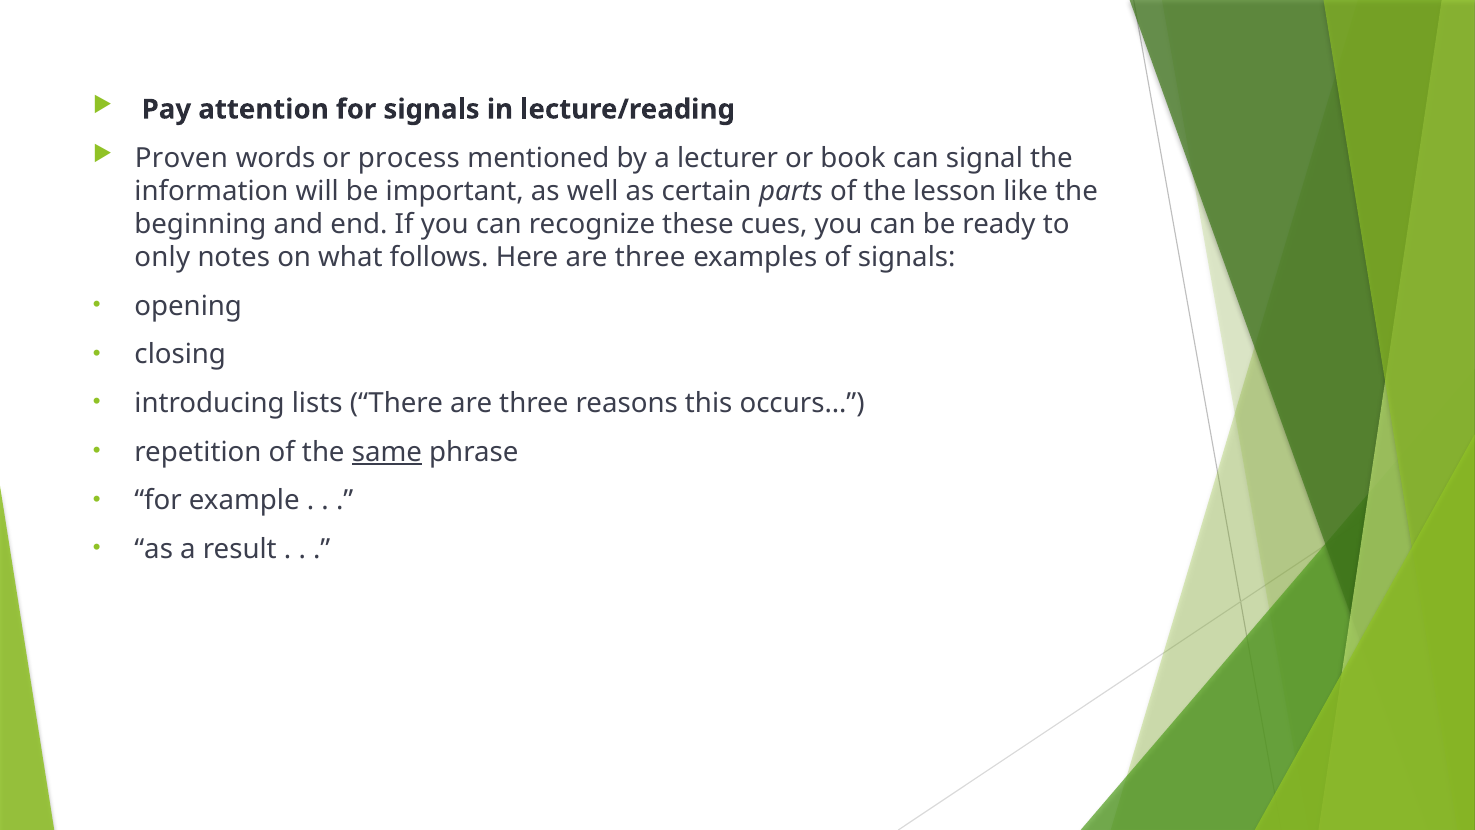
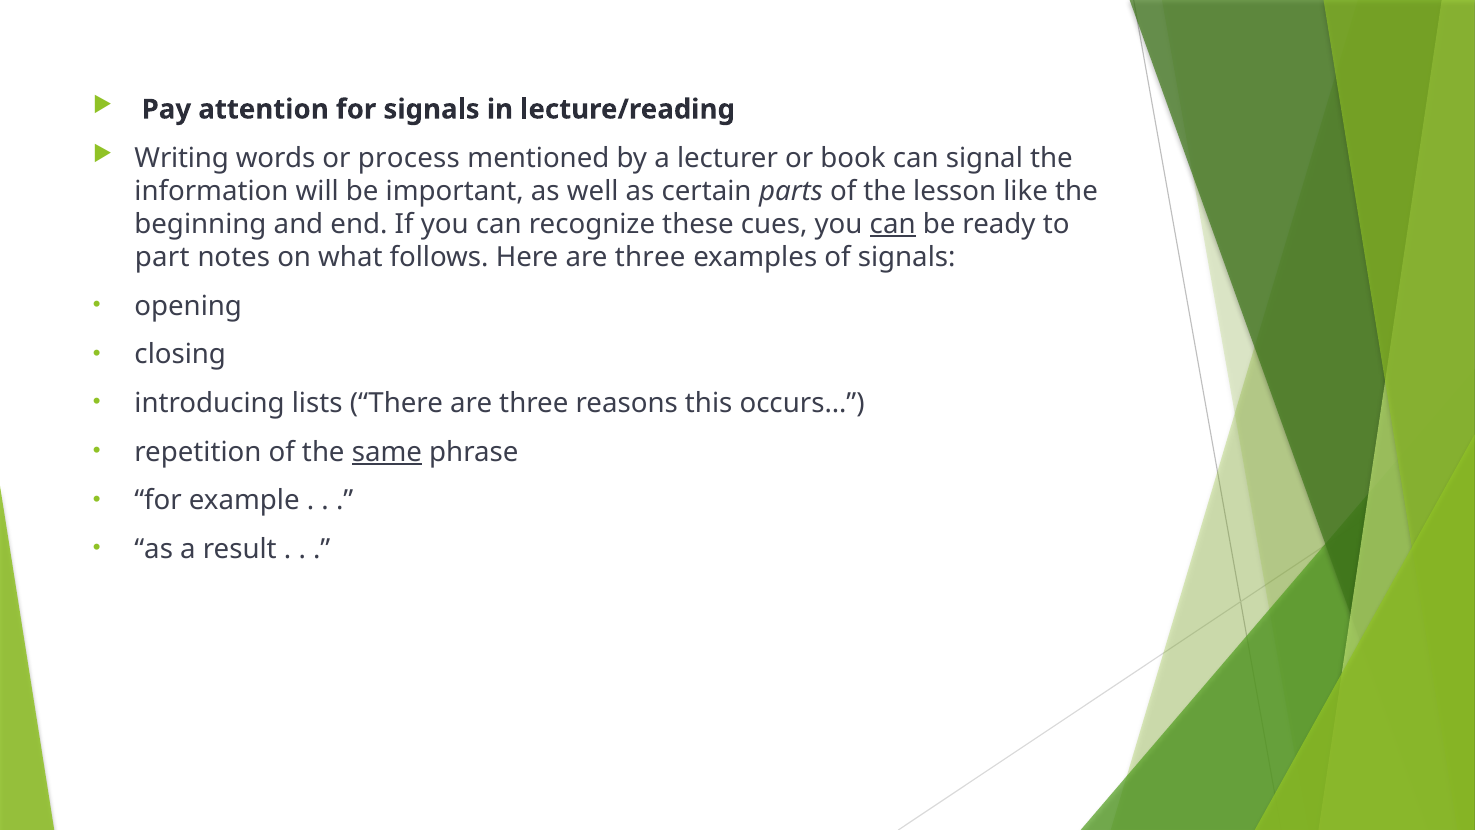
Proven: Proven -> Writing (182, 158)
can underline: none -> present (893, 224)
only: only -> part (162, 257)
